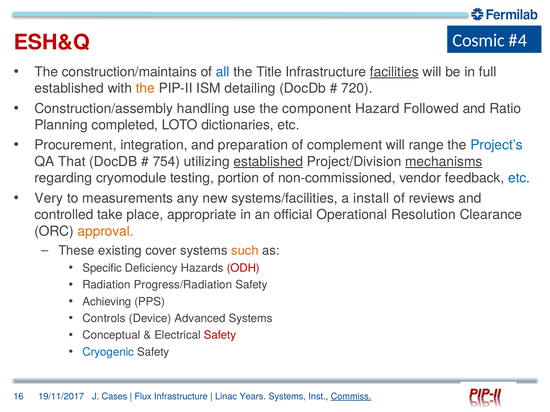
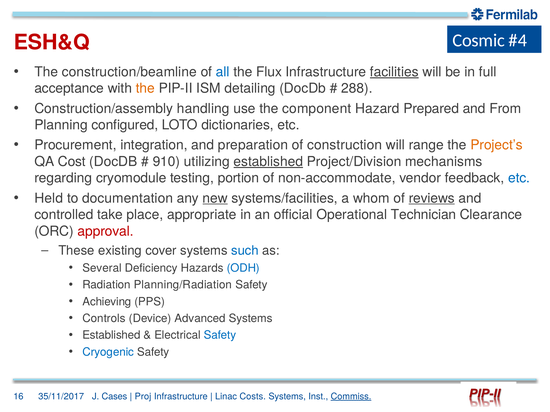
construction/maintains: construction/maintains -> construction/beamline (129, 72)
Title: Title -> Flux (269, 72)
established: established -> acceptance (69, 88)
720: 720 -> 288 (357, 88)
Followed: Followed -> Prepared (431, 109)
Ratio: Ratio -> From (505, 109)
completed: completed -> configured (125, 125)
complement: complement -> construction (345, 145)
Project’s colour: blue -> orange (497, 145)
That: That -> Cost (72, 162)
754: 754 -> 910 (166, 162)
mechanisms underline: present -> none (444, 162)
non-commissioned: non-commissioned -> non-accommodate (337, 178)
Very: Very -> Held (49, 198)
measurements: measurements -> documentation (128, 198)
new underline: none -> present (215, 198)
install: install -> whom (371, 198)
reviews underline: none -> present (432, 198)
Resolution: Resolution -> Technician (424, 215)
approval colour: orange -> red (106, 231)
such colour: orange -> blue (245, 251)
Specific: Specific -> Several (102, 268)
ODH colour: red -> blue (243, 268)
Progress/Radiation: Progress/Radiation -> Planning/Radiation (183, 285)
Conceptual: Conceptual -> Established (111, 336)
Safety colour: red -> blue (220, 336)
19/11/2017: 19/11/2017 -> 35/11/2017 (61, 397)
Flux: Flux -> Proj (143, 397)
Years: Years -> Costs (253, 397)
